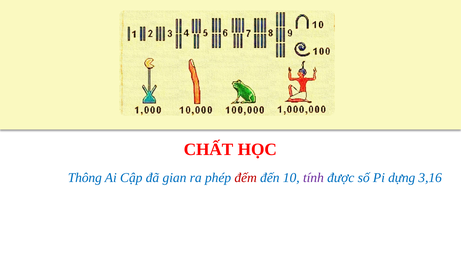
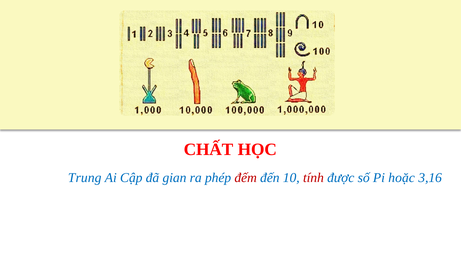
Thông: Thông -> Trung (85, 178)
tính colour: purple -> red (313, 178)
dựng: dựng -> hoặc (402, 178)
